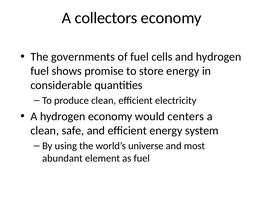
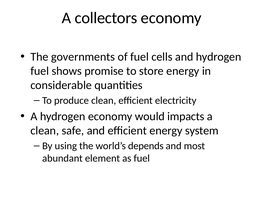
centers: centers -> impacts (186, 116)
universe: universe -> depends (146, 146)
